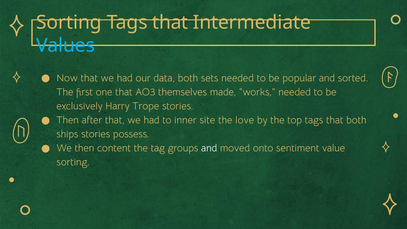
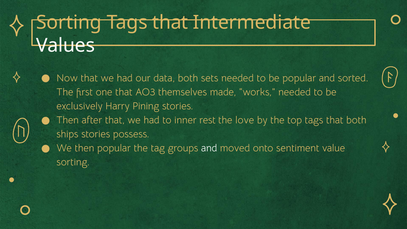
Values colour: light blue -> white (66, 45)
Trope: Trope -> Pining (146, 106)
site: site -> rest (207, 120)
then content: content -> popular (114, 148)
